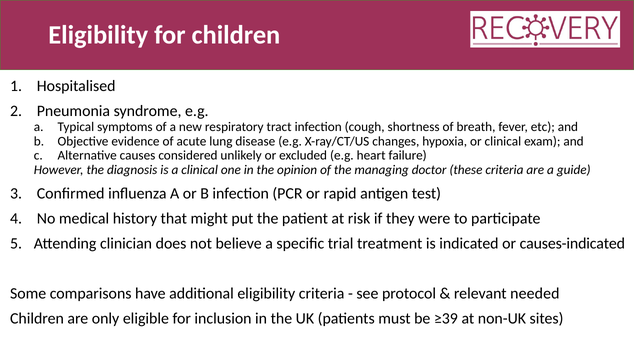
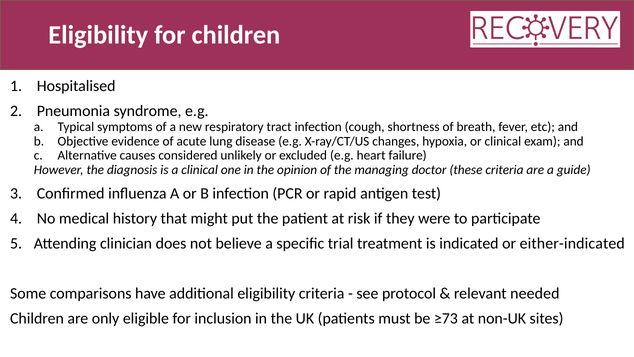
causes-indicated: causes-indicated -> either-indicated (572, 243)
≥39: ≥39 -> ≥73 (446, 318)
